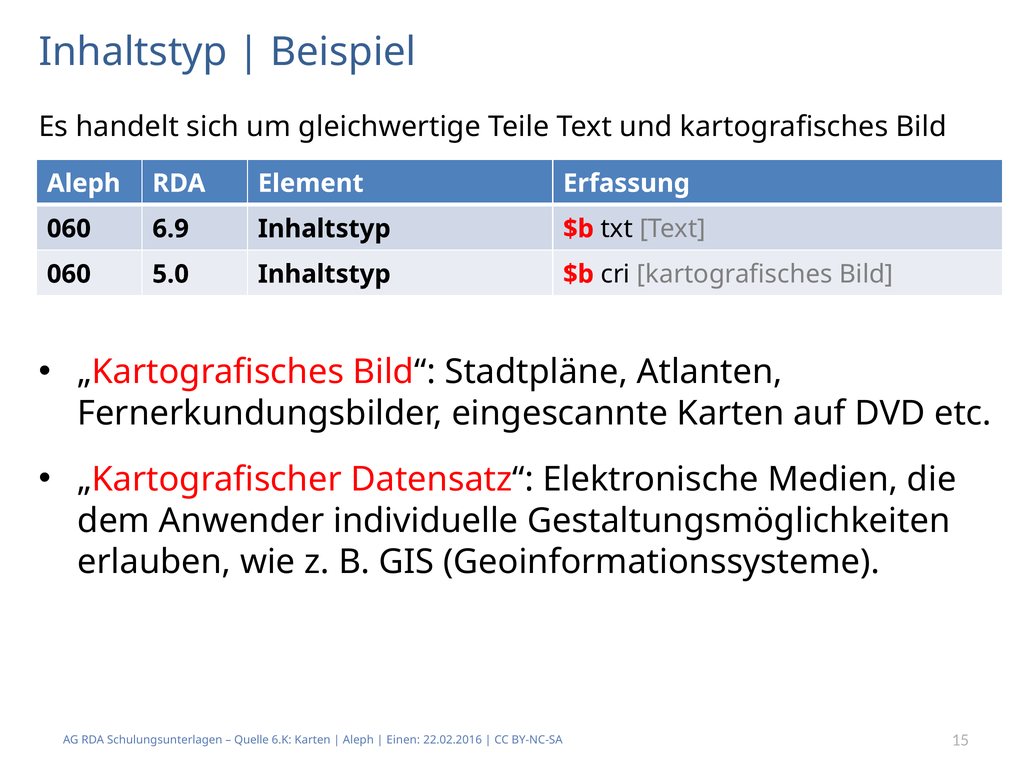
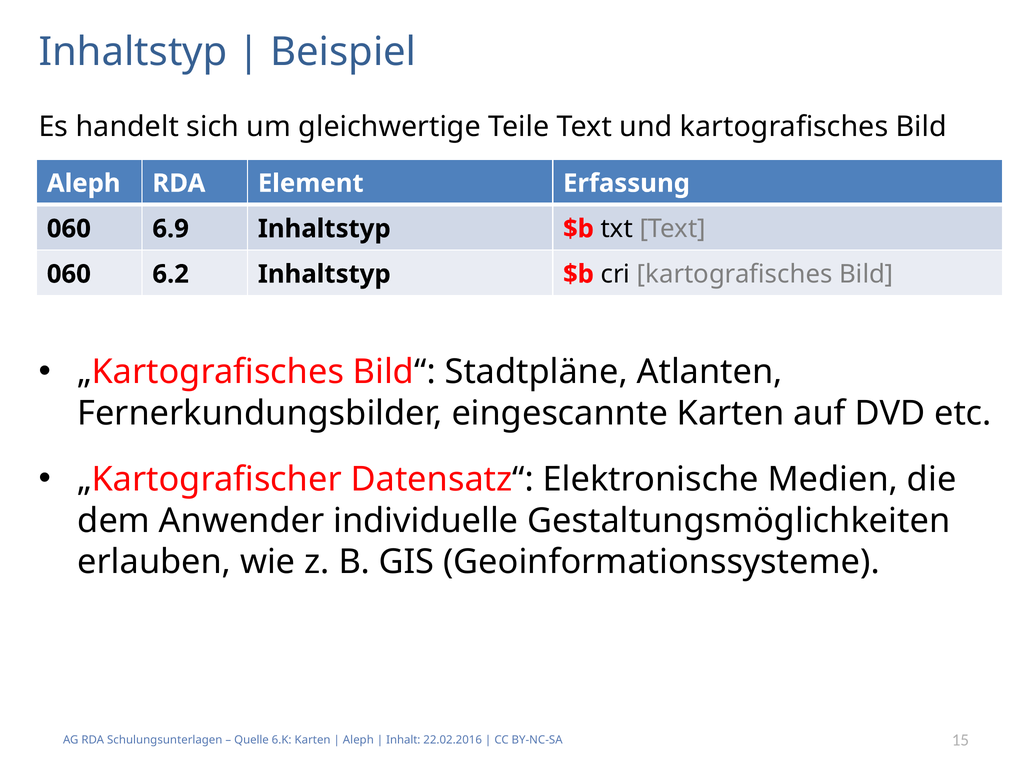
5.0: 5.0 -> 6.2 (171, 274)
Einen: Einen -> Inhalt (403, 740)
